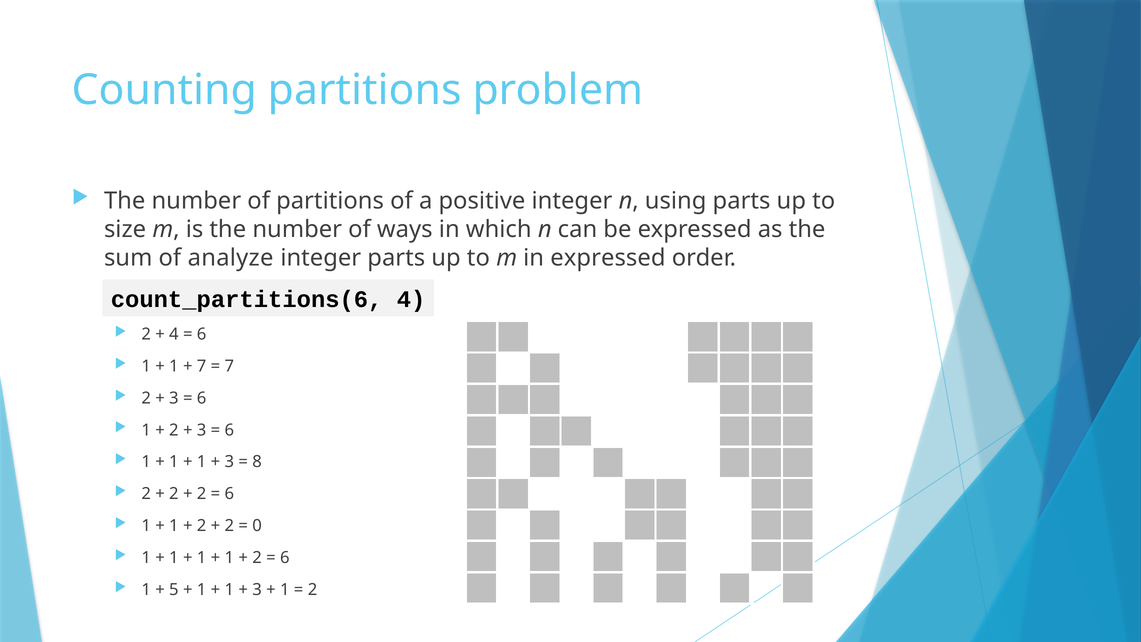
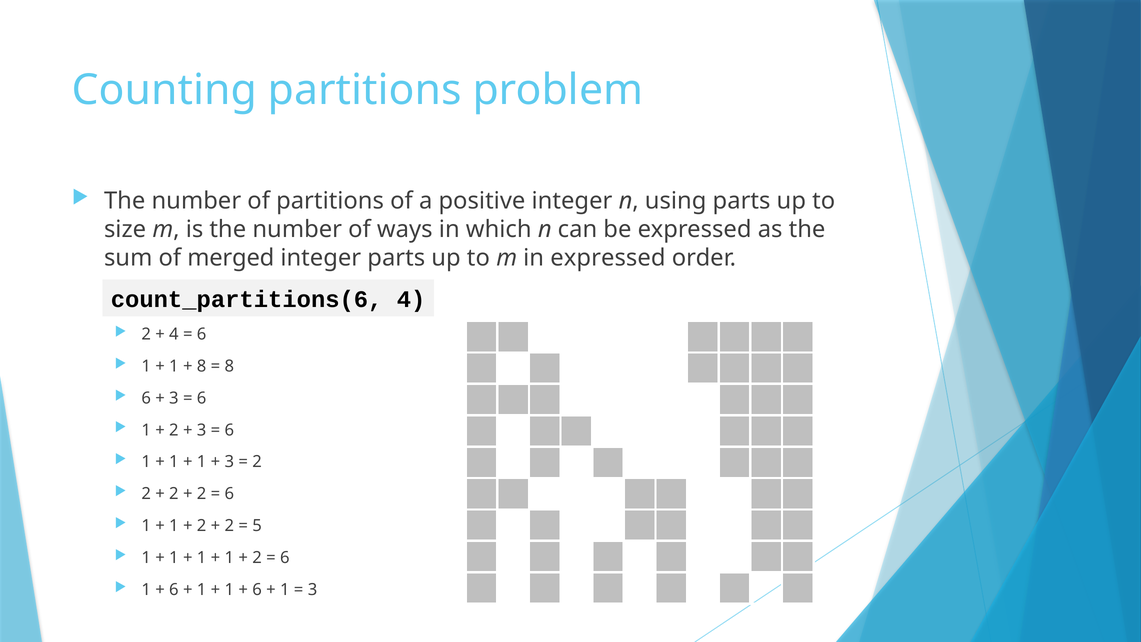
analyze: analyze -> merged (231, 258)
7: 7 -> 8 (202, 366)
7: 7 -> 8 (229, 366)
2: 2 -> 6 (146, 398)
8: 8 -> 2 (257, 462)
0: 0 -> 5 (257, 526)
5: 5 -> 6 (174, 589)
3: 3 -> 6 (257, 589)
2: 2 -> 3 (313, 589)
